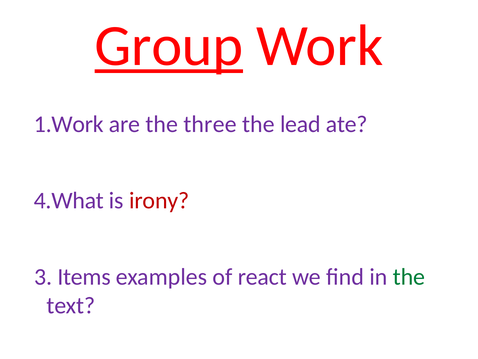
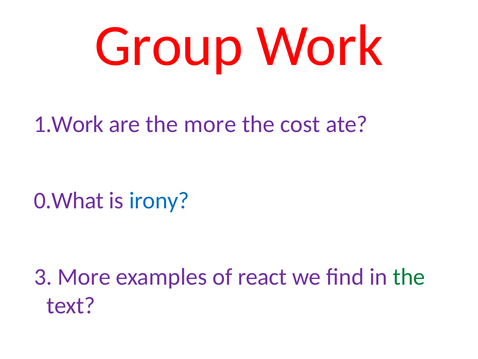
Group underline: present -> none (169, 46)
the three: three -> more (210, 124)
lead: lead -> cost (300, 124)
4.What: 4.What -> 0.What (69, 200)
irony colour: red -> blue (159, 200)
3 Items: Items -> More (84, 277)
